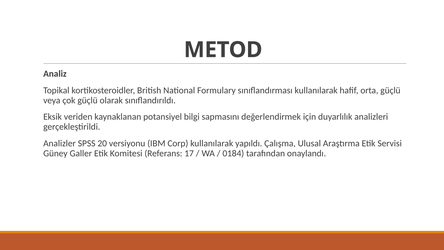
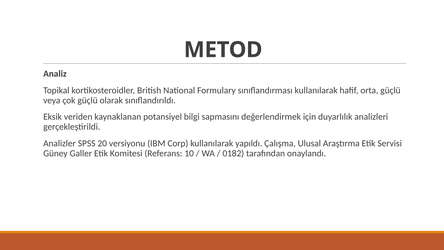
17: 17 -> 10 (189, 153)
0184: 0184 -> 0182 (233, 153)
